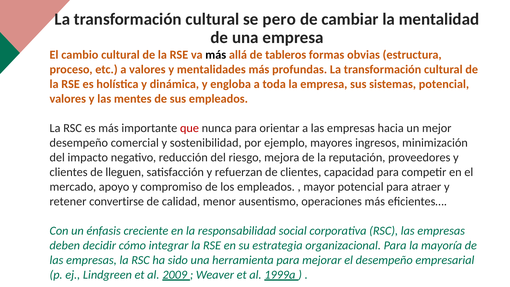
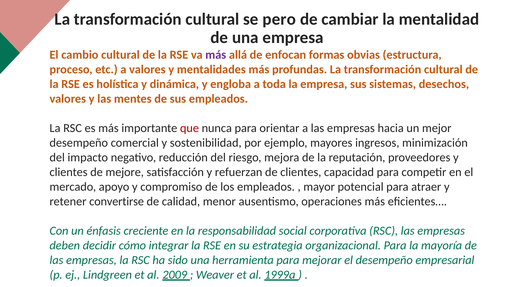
más colour: black -> purple (216, 55)
tableros: tableros -> enfocan (286, 55)
sistemas potencial: potencial -> desechos (444, 84)
lleguen: lleguen -> mejore (125, 172)
